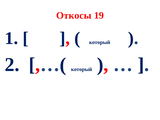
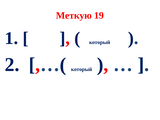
Откосы: Откосы -> Меткую (74, 15)
